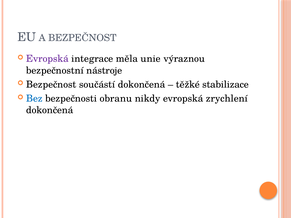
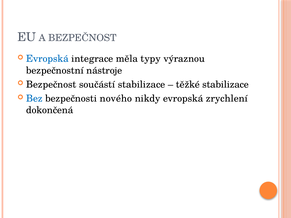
Evropská colour: purple -> blue (47, 59)
unie: unie -> typy (151, 59)
součástí dokončená: dokončená -> stabilizace (142, 85)
obranu: obranu -> nového (116, 99)
